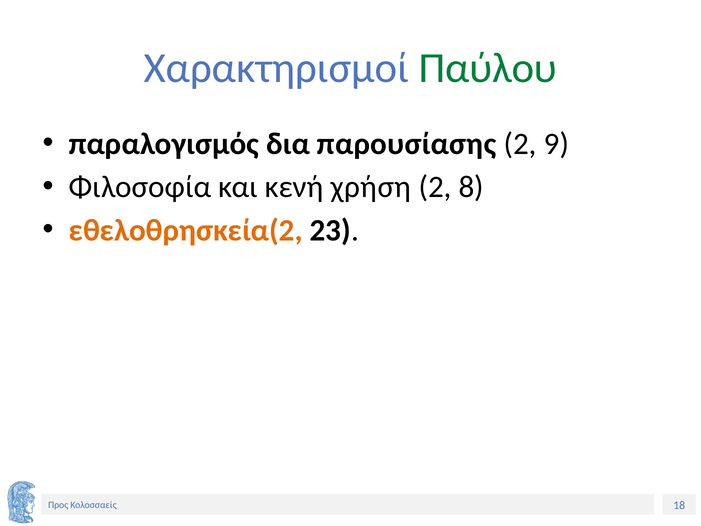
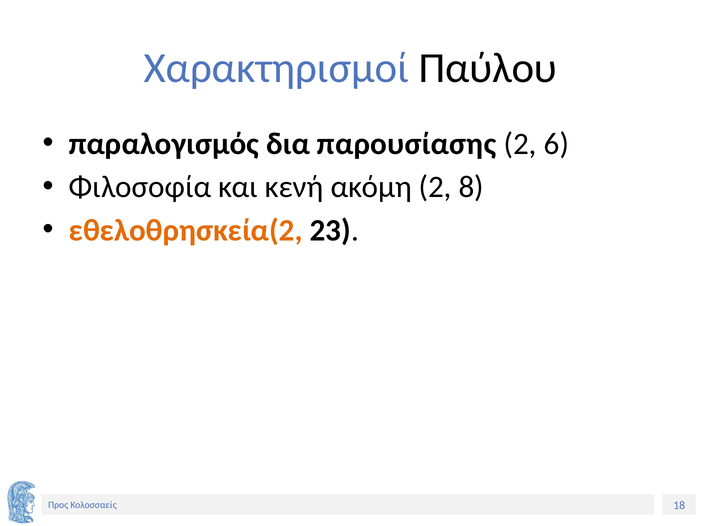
Παύλου colour: green -> black (488, 68)
9: 9 -> 6 (556, 144)
χρήση: χρήση -> ακόμη (371, 187)
